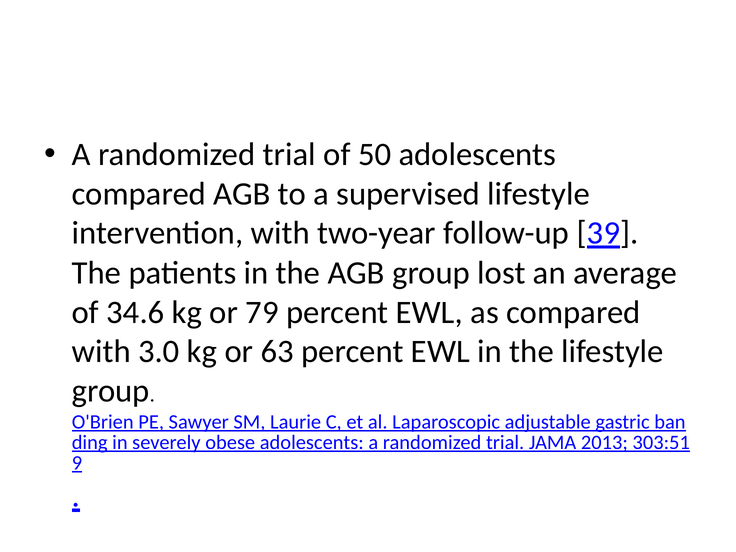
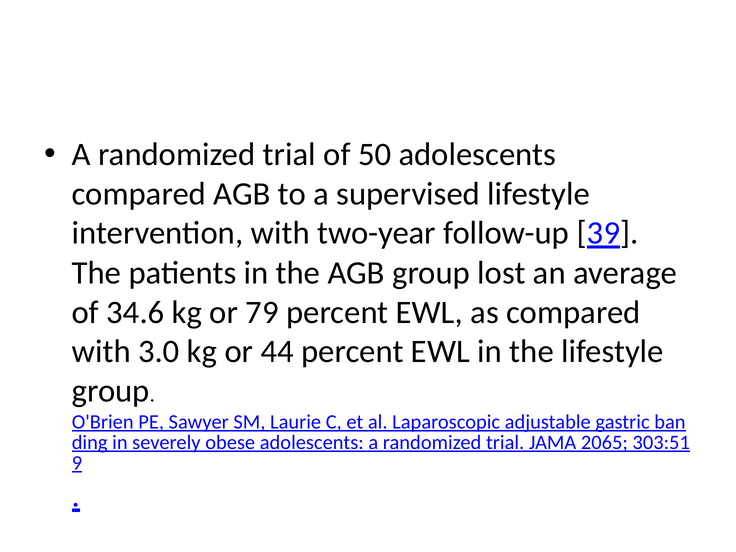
63: 63 -> 44 (277, 352)
2013: 2013 -> 2065 (604, 442)
